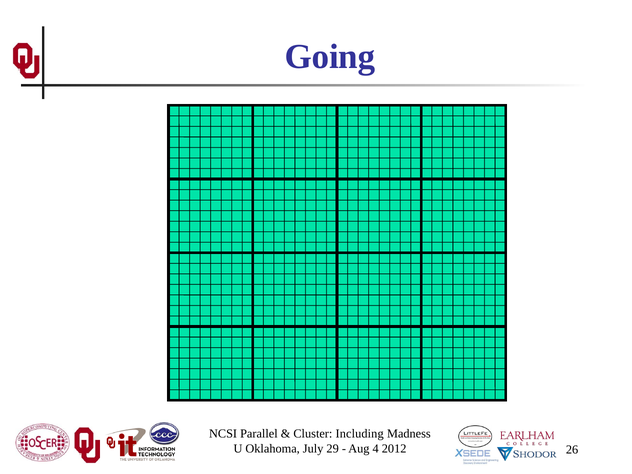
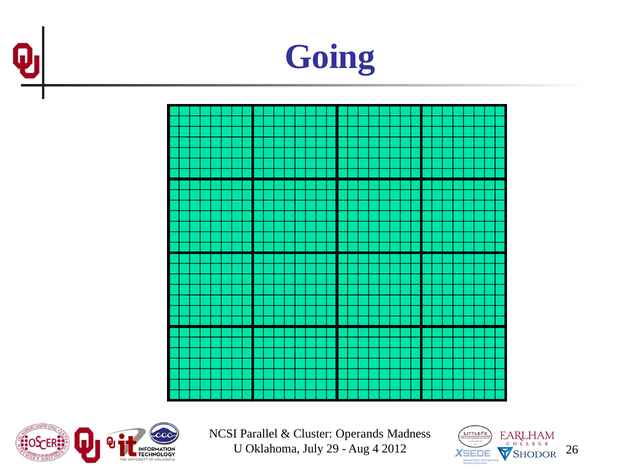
Including: Including -> Operands (360, 434)
